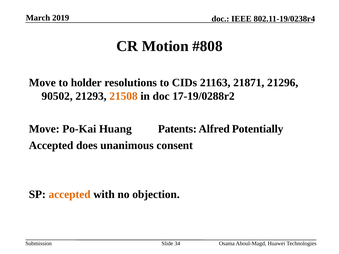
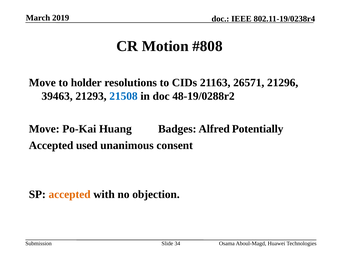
21871: 21871 -> 26571 (249, 83)
90502: 90502 -> 39463 (57, 96)
21508 colour: orange -> blue (123, 96)
17-19/0288r2: 17-19/0288r2 -> 48-19/0288r2 (203, 96)
Patents: Patents -> Badges (177, 129)
does: does -> used (87, 145)
